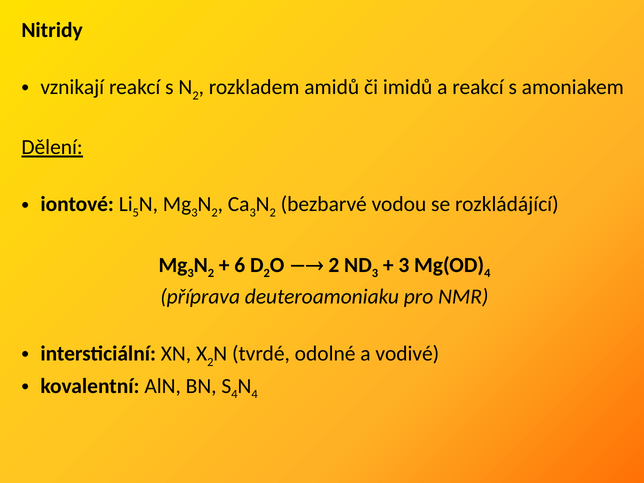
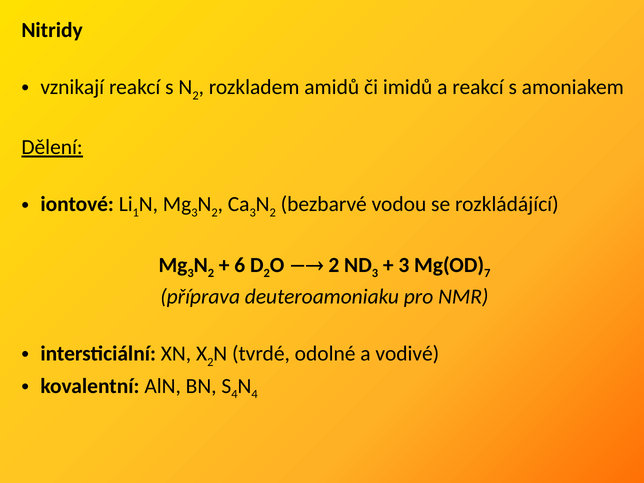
5: 5 -> 1 (136, 213)
4: 4 -> 7 (487, 273)
